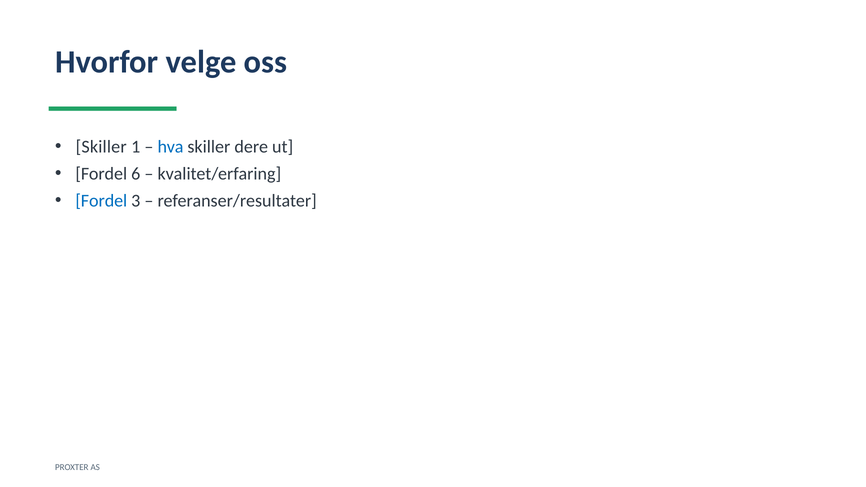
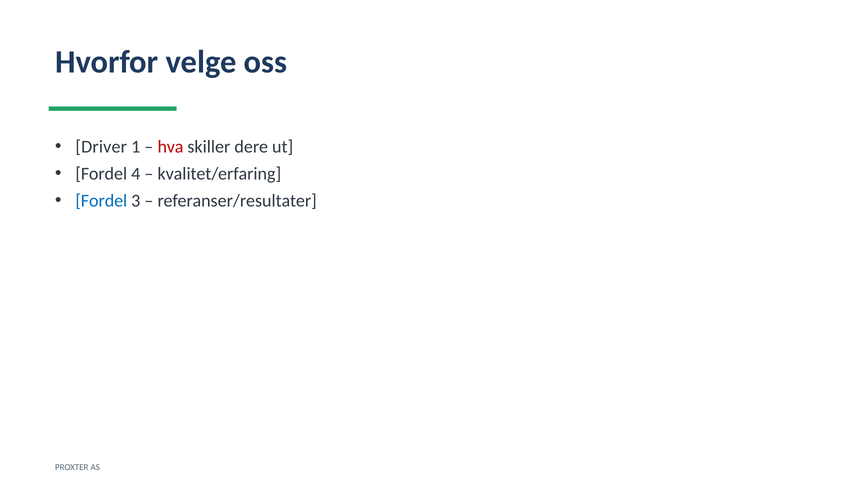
Skiller: Skiller -> Driver (101, 147)
hva colour: blue -> red (170, 147)
6: 6 -> 4 (136, 174)
